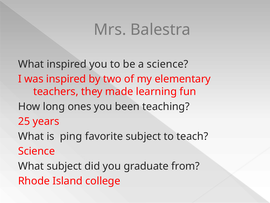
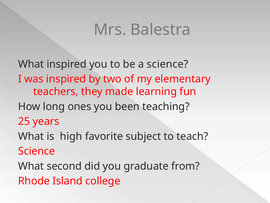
ping: ping -> high (71, 136)
What subject: subject -> second (64, 166)
